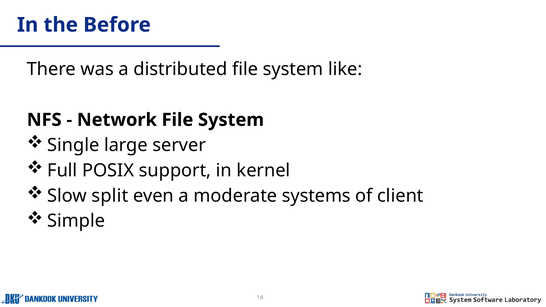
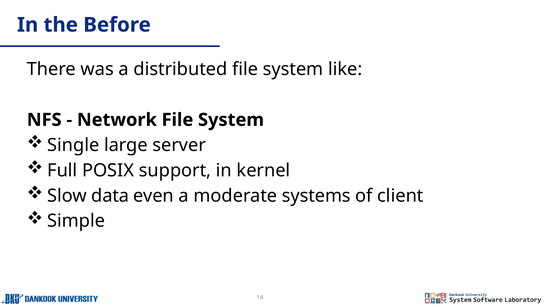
split: split -> data (110, 196)
